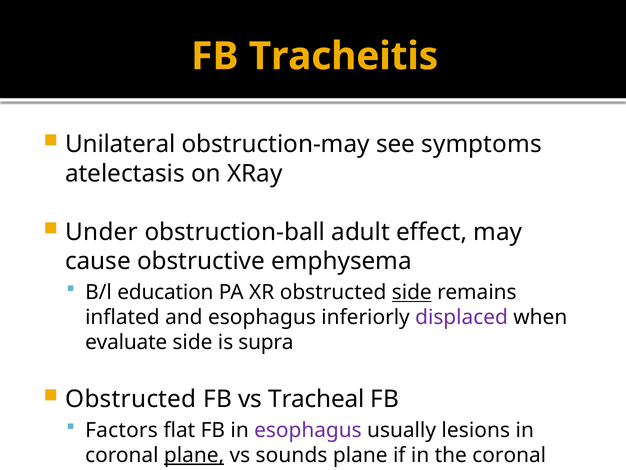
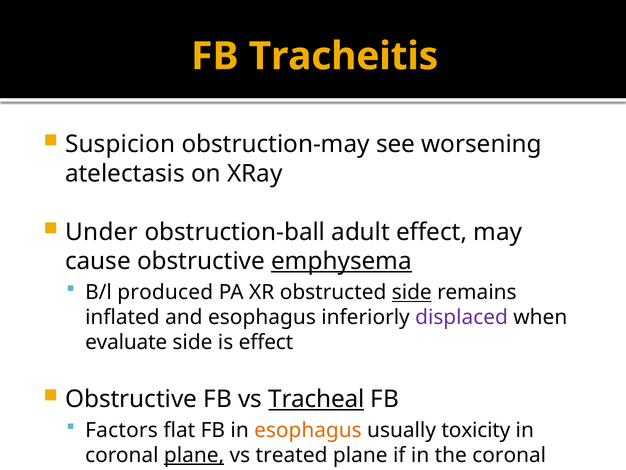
Unilateral: Unilateral -> Suspicion (120, 144)
symptoms: symptoms -> worsening (482, 144)
emphysema underline: none -> present (341, 261)
education: education -> produced (165, 292)
is supra: supra -> effect (266, 342)
Obstructed: Obstructed -> Obstructive (131, 399)
Tracheal underline: none -> present (316, 399)
esophagus colour: purple -> orange (308, 430)
lesions: lesions -> toxicity (476, 430)
sounds: sounds -> treated (292, 455)
